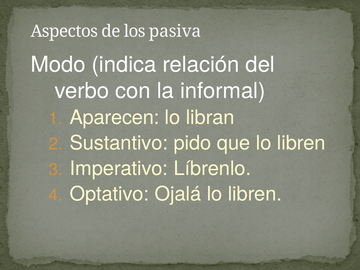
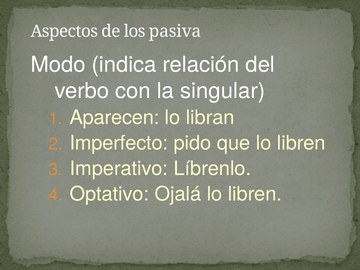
informal: informal -> singular (223, 91)
Sustantivo: Sustantivo -> Imperfecto (119, 143)
